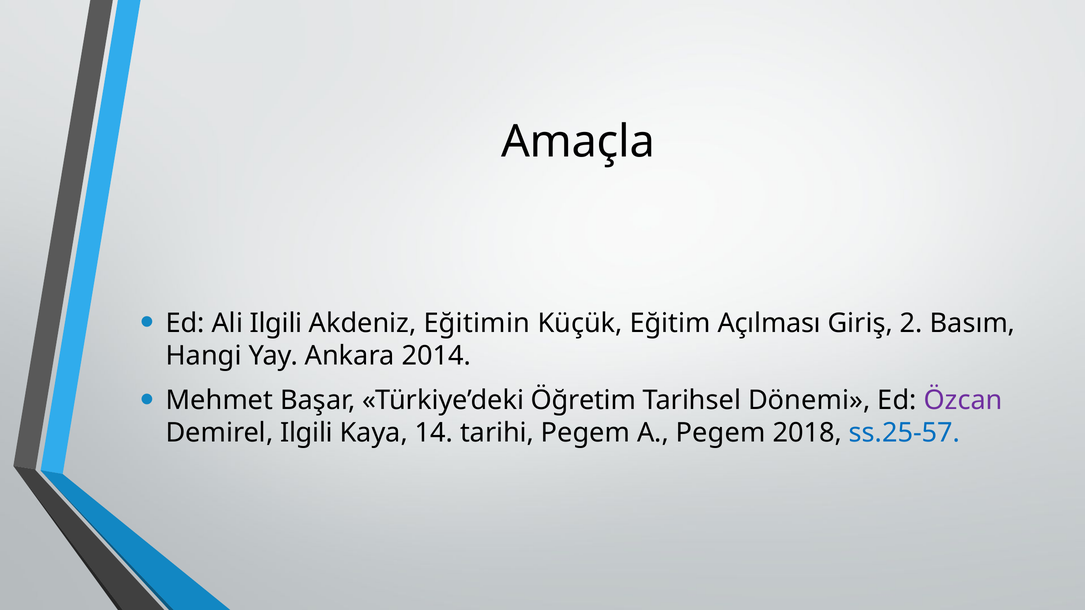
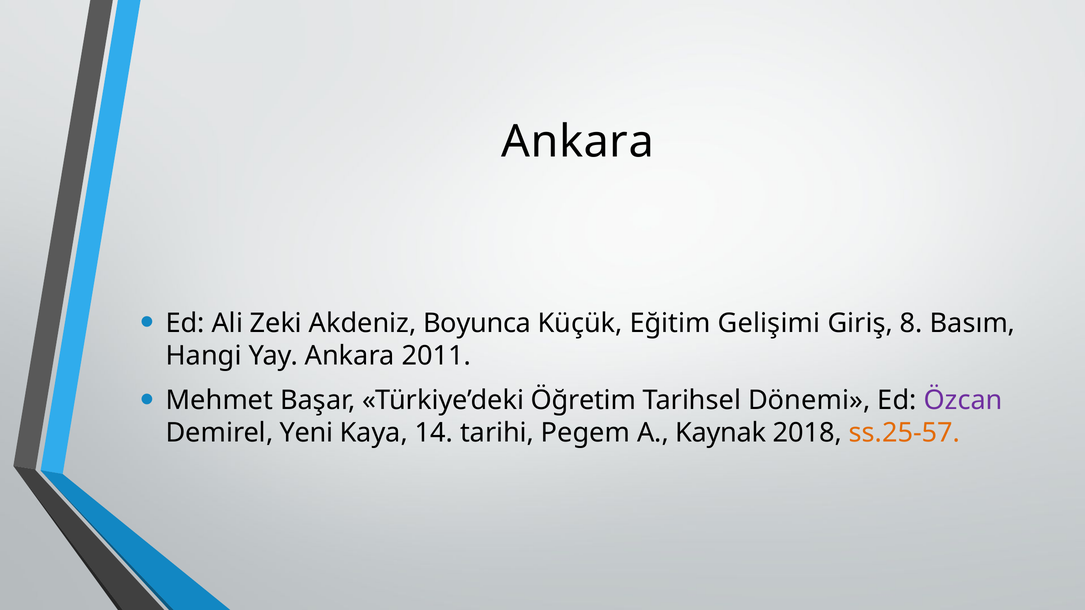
Amaçla: Amaçla -> Ankara (578, 142)
Ali Ilgili: Ilgili -> Zeki (276, 323)
Eğitimin: Eğitimin -> Boyunca (477, 323)
Açılması: Açılması -> Gelişimi (769, 323)
2: 2 -> 8 (911, 323)
2014: 2014 -> 2011 (436, 356)
Demirel Ilgili: Ilgili -> Yeni (307, 433)
A Pegem: Pegem -> Kaynak (721, 433)
ss.25-57 colour: blue -> orange (905, 433)
